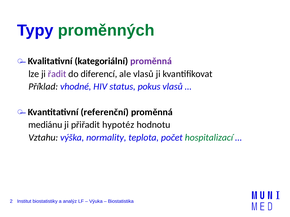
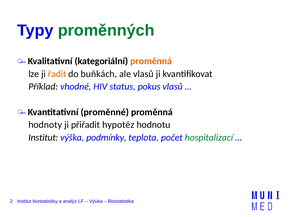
proměnná colour: purple -> orange (151, 61)
řadit colour: purple -> orange (57, 74)
diferencí: diferencí -> buňkách (99, 74)
referenční: referenční -> proměnné (105, 112)
mediánu: mediánu -> hodnoty (45, 125)
Vztahu: Vztahu -> Institut (43, 138)
normality: normality -> podmínky (106, 138)
